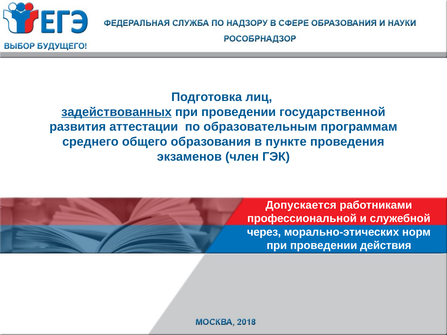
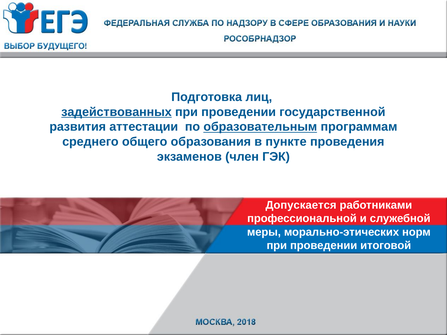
образовательным underline: none -> present (260, 127)
через: через -> меры (264, 232)
действия: действия -> итоговой (386, 246)
